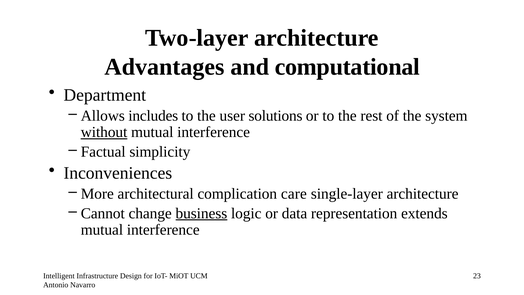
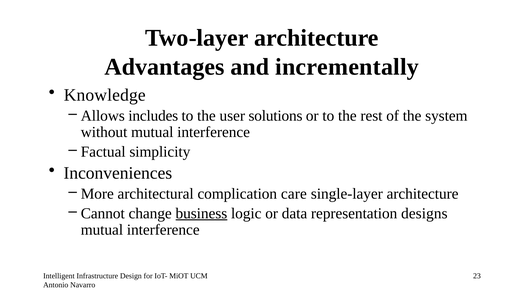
computational: computational -> incrementally (347, 67)
Department: Department -> Knowledge (105, 95)
without underline: present -> none (104, 132)
extends: extends -> designs (424, 213)
